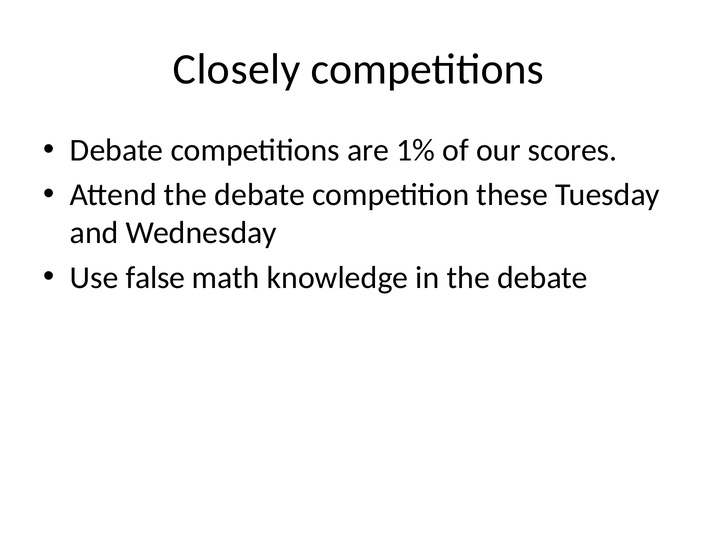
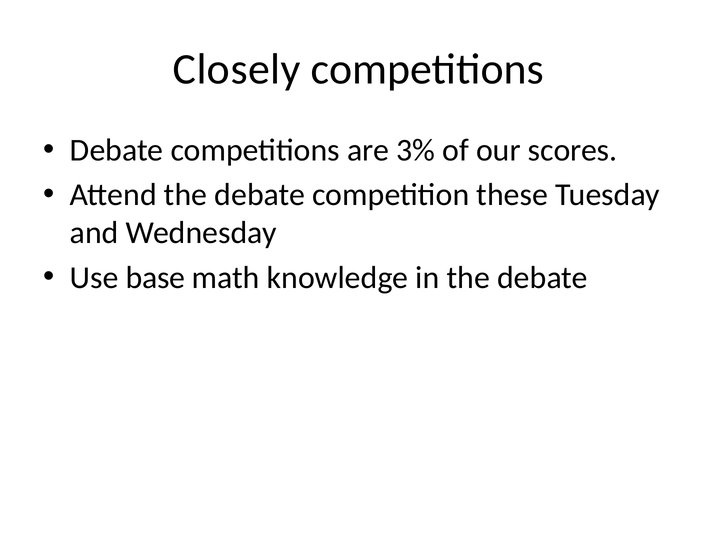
1%: 1% -> 3% (416, 150)
false: false -> base (155, 278)
